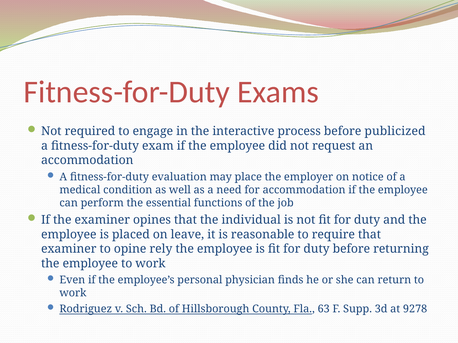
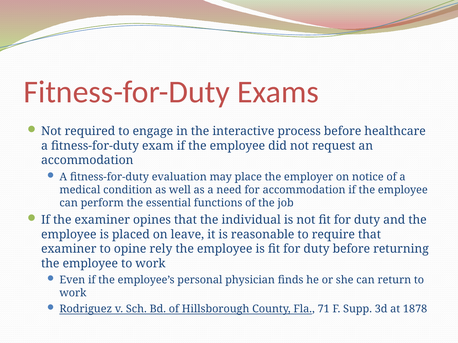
publicized: publicized -> healthcare (395, 131)
63: 63 -> 71 (324, 309)
9278: 9278 -> 1878 (415, 309)
